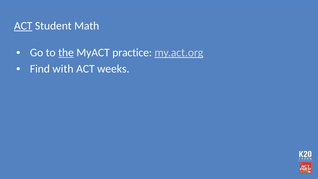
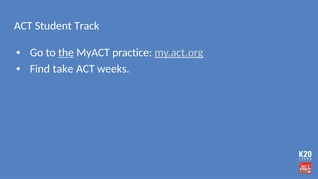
ACT underline: present -> none (23, 26)
Math: Math -> Track (87, 26)
with: with -> take (63, 69)
